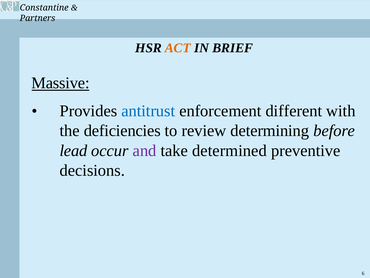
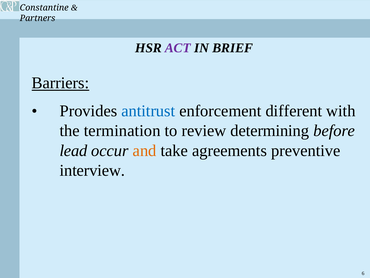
ACT colour: orange -> purple (178, 48)
Massive: Massive -> Barriers (60, 83)
deficiencies: deficiencies -> termination (122, 131)
and colour: purple -> orange (145, 150)
determined: determined -> agreements (230, 150)
decisions: decisions -> interview (92, 170)
